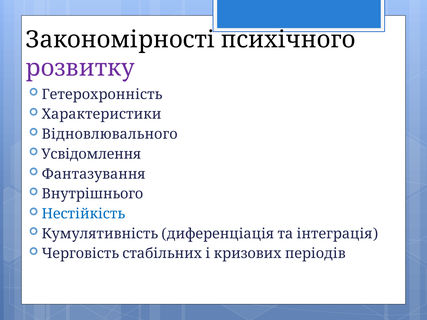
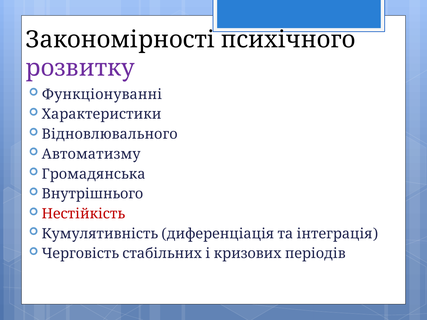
Гетерохронність: Гетерохронність -> Функціонуванні (102, 94)
Усвідомлення: Усвідомлення -> Автоматизму (91, 154)
Фантазування: Фантазування -> Громадянська (94, 174)
Нестійкість colour: blue -> red (83, 214)
